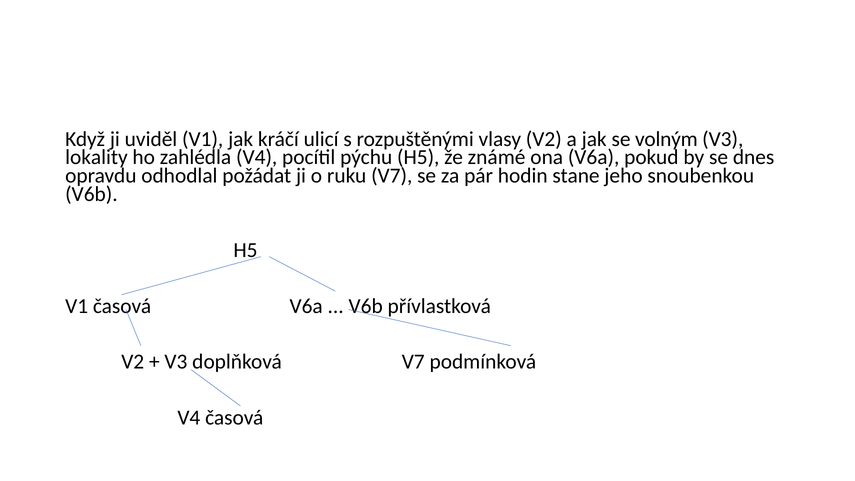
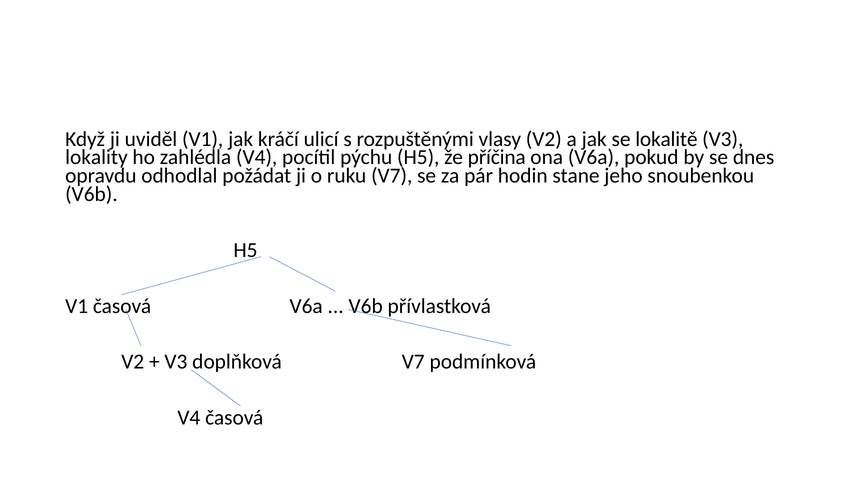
volným: volným -> lokalitě (666, 139)
známé: známé -> příčina (497, 157)
